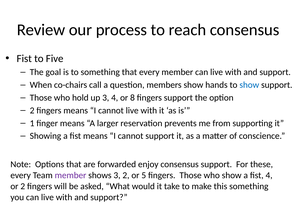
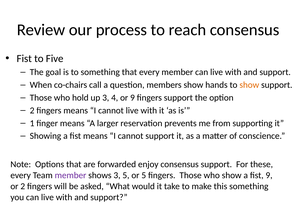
show colour: blue -> orange (249, 85)
or 8: 8 -> 9 (132, 98)
3 2: 2 -> 5 (126, 176)
fist 4: 4 -> 9 (269, 176)
